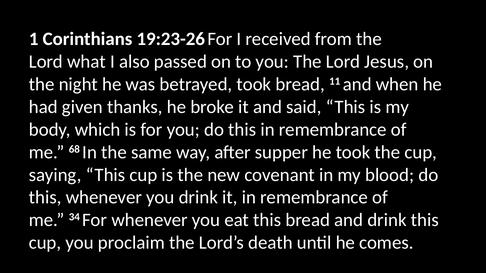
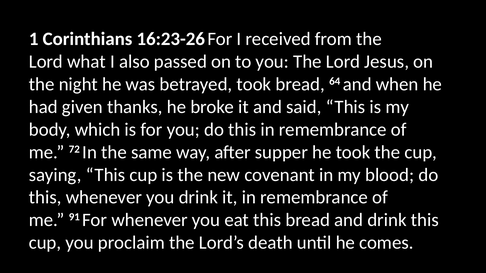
19:23-26: 19:23-26 -> 16:23-26 (171, 39)
11: 11 -> 64 (335, 81)
68: 68 -> 72 (74, 149)
34: 34 -> 91 (74, 217)
